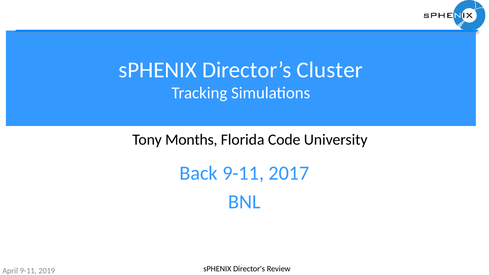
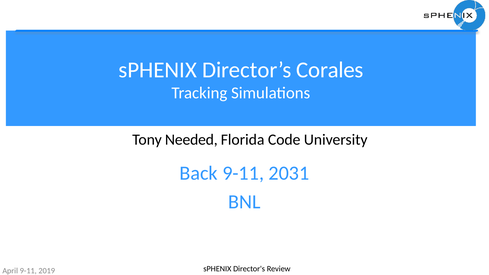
Cluster: Cluster -> Corales (330, 70)
Months: Months -> Needed (191, 140)
2017: 2017 -> 2031 (289, 173)
